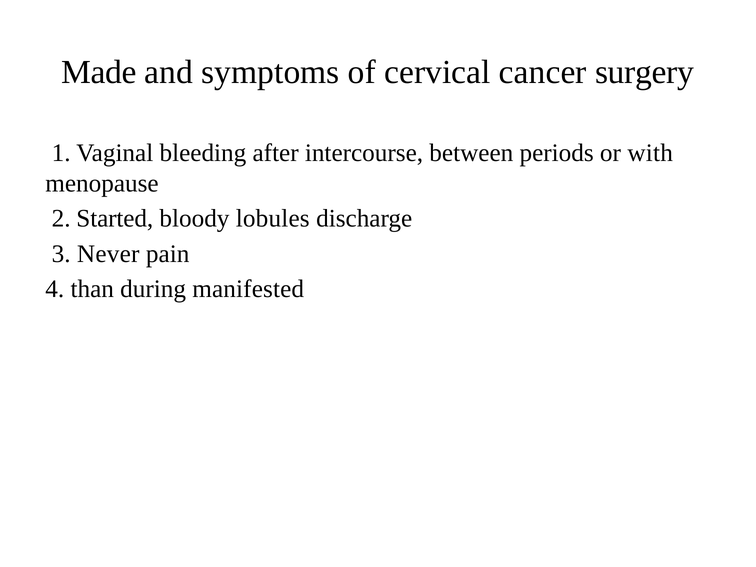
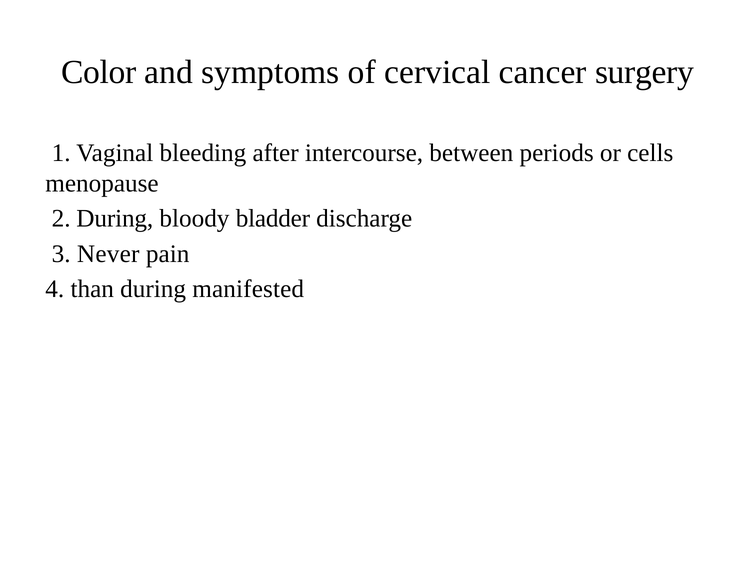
Made: Made -> Color (99, 72)
with: with -> cells (650, 153)
2 Started: Started -> During (115, 218)
lobules: lobules -> bladder (273, 218)
